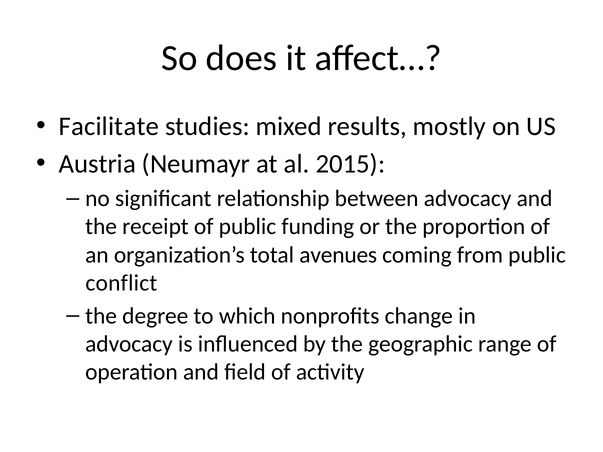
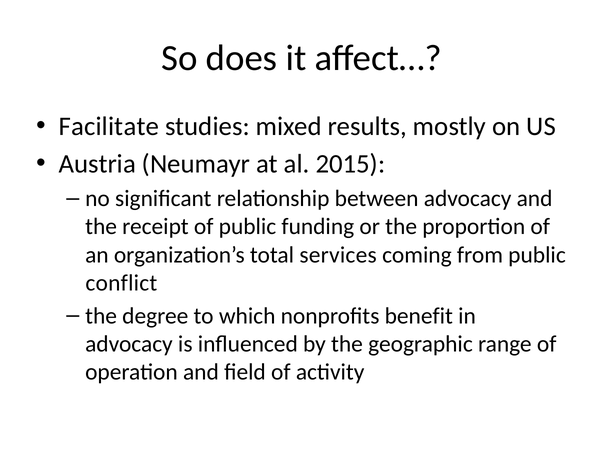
avenues: avenues -> services (338, 255)
change: change -> benefit (419, 316)
